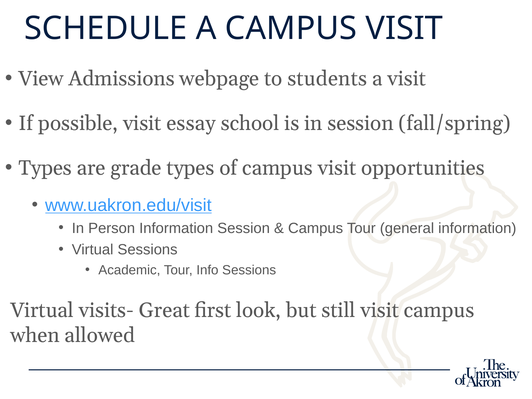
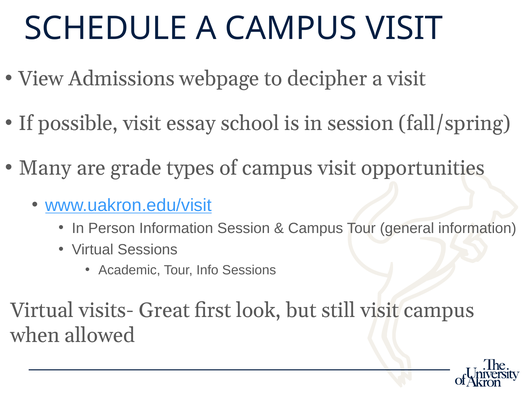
students: students -> decipher (327, 79)
Types: Types -> Many (45, 168)
